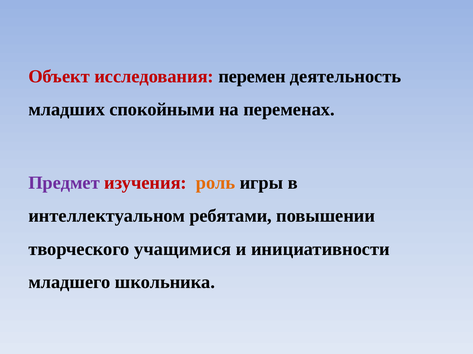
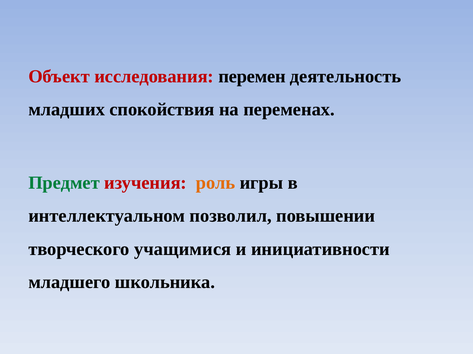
спокойными: спокойными -> спокойствия (162, 110)
Предмет colour: purple -> green (64, 183)
ребятами: ребятами -> позволил (231, 216)
